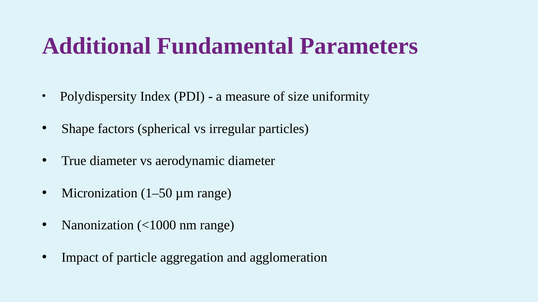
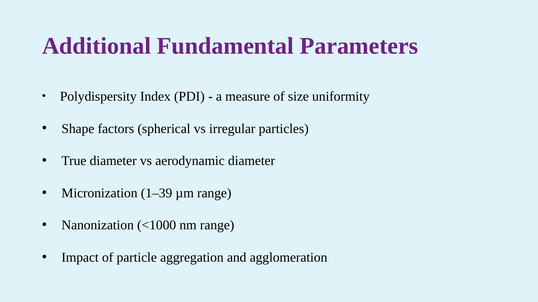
1–50: 1–50 -> 1–39 (157, 193)
